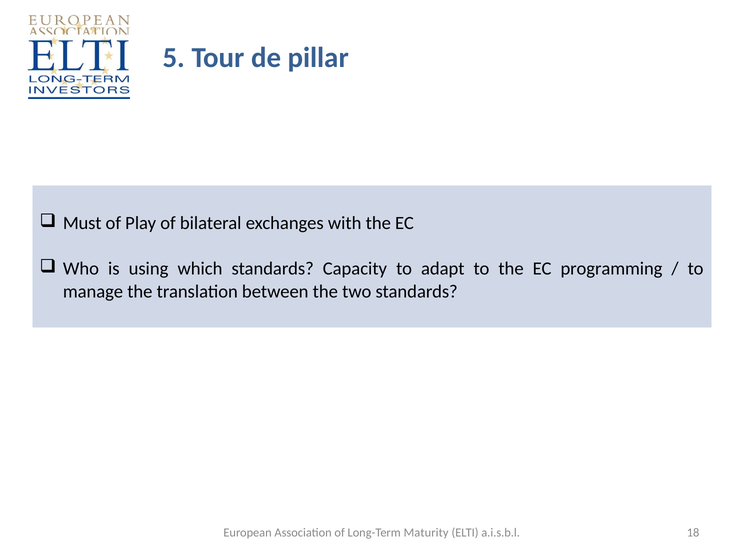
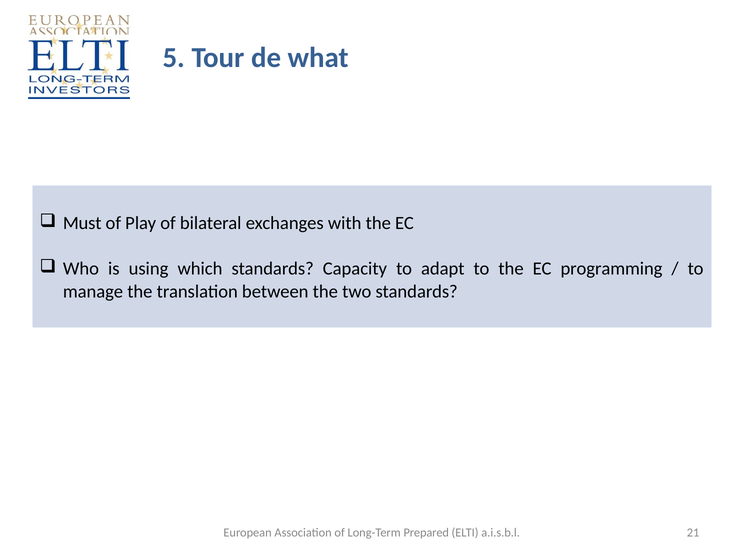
pillar: pillar -> what (318, 57)
Maturity: Maturity -> Prepared (426, 533)
18: 18 -> 21 (693, 533)
